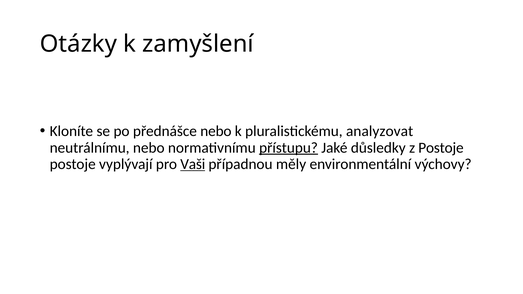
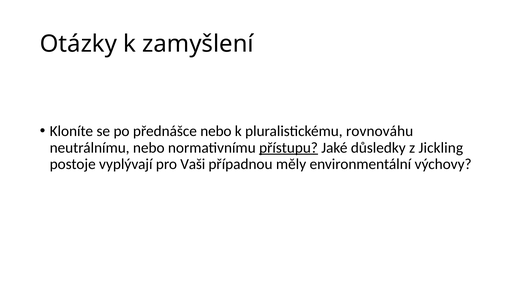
analyzovat: analyzovat -> rovnováhu (380, 131)
z Postoje: Postoje -> Jickling (441, 148)
Vaši underline: present -> none (193, 164)
